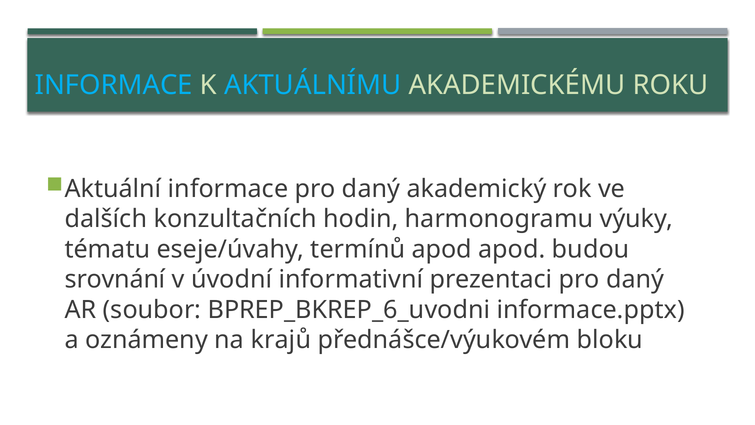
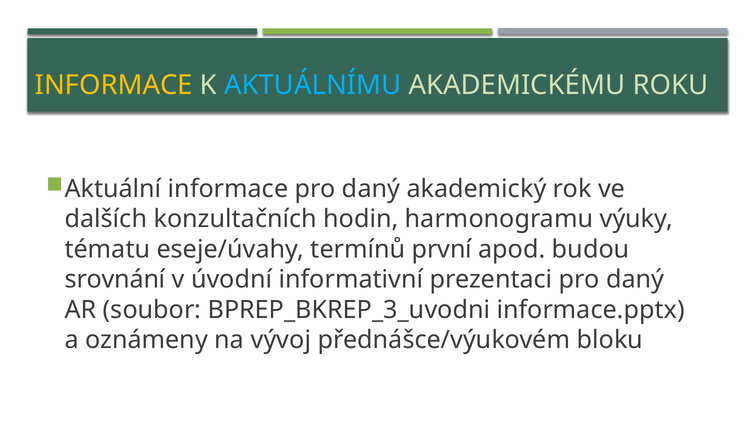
INFORMACE colour: light blue -> yellow (114, 85)
termínů apod: apod -> první (442, 249)
BPREP_BKREP_6_uvodni: BPREP_BKREP_6_uvodni -> BPREP_BKREP_3_uvodni (349, 310)
krajů: krajů -> vývoj (281, 340)
